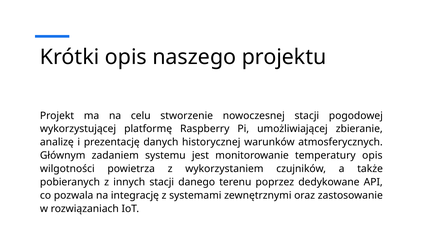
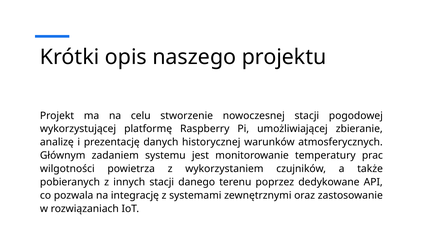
temperatury opis: opis -> prac (372, 156)
